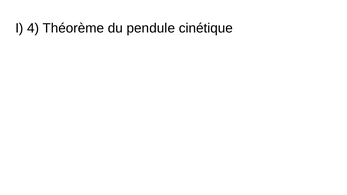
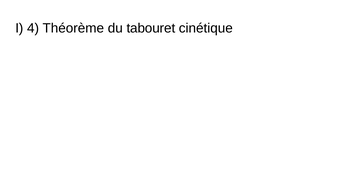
pendule: pendule -> tabouret (151, 28)
